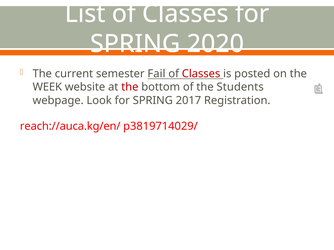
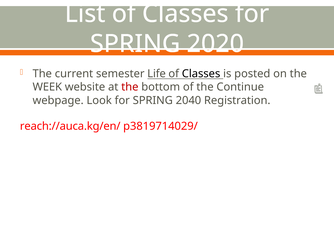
Fail: Fail -> Life (157, 74)
Classes colour: red -> black (201, 74)
Students: Students -> Continue (240, 87)
2017: 2017 -> 2040 (188, 101)
